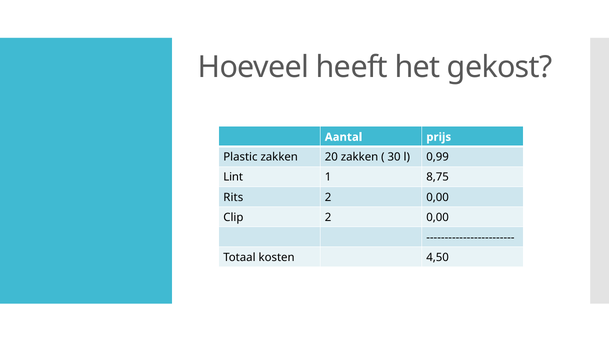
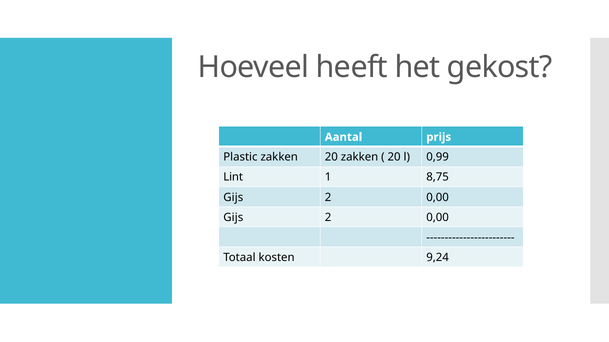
30: 30 -> 20 (394, 157)
Rits: Rits -> Gijs (233, 198)
Clip: Clip -> Gijs (233, 218)
4,50: 4,50 -> 9,24 (438, 258)
